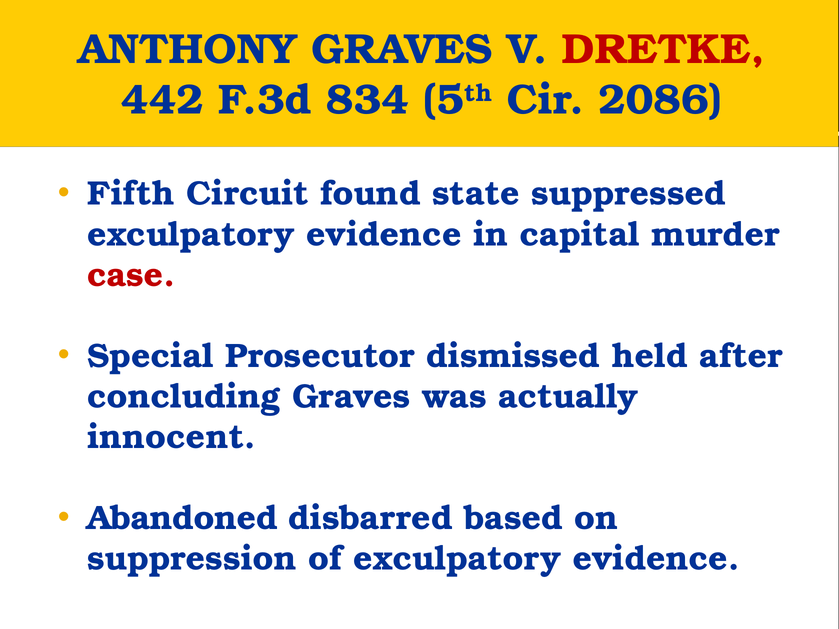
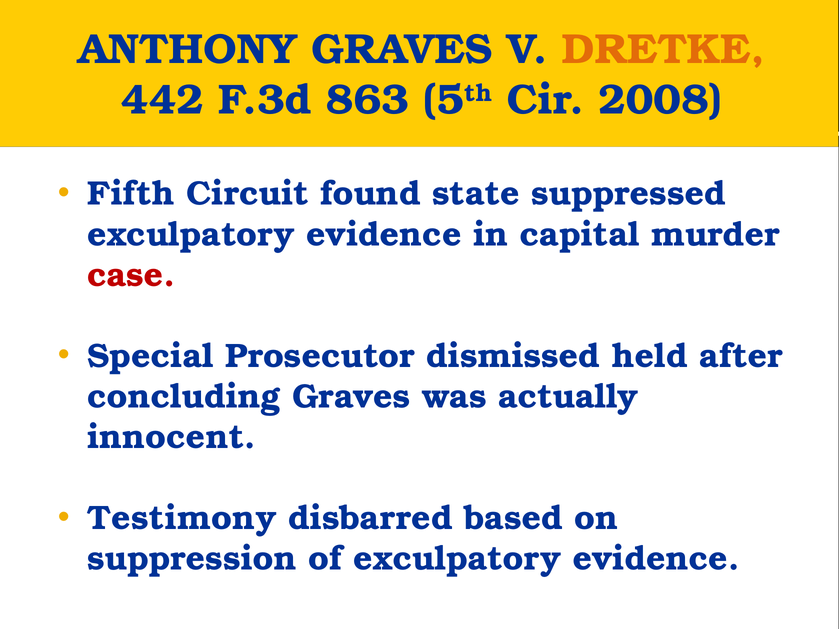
DRETKE colour: red -> orange (663, 49)
834: 834 -> 863 (367, 100)
2086: 2086 -> 2008 (660, 100)
Abandoned: Abandoned -> Testimony (182, 518)
